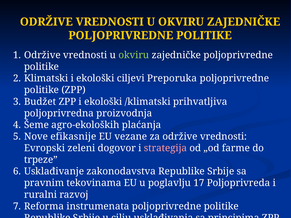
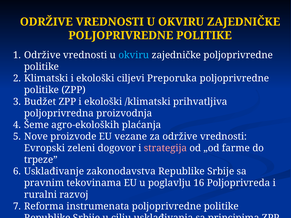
okviru colour: light green -> light blue (134, 55)
efikasnije: efikasnije -> proizvode (73, 137)
17: 17 -> 16 (199, 183)
